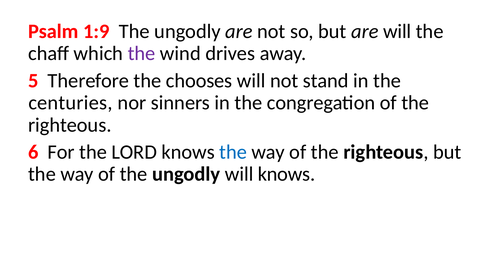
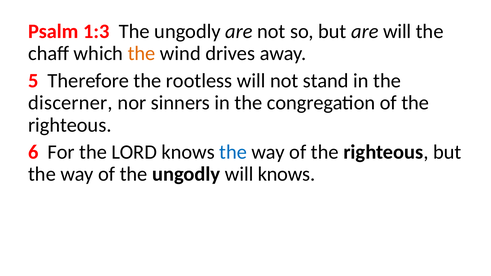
1:9: 1:9 -> 1:3 (96, 32)
the colour: purple -> orange (142, 54)
chooses: chooses -> rootless (199, 81)
centuries: centuries -> discerner (70, 103)
